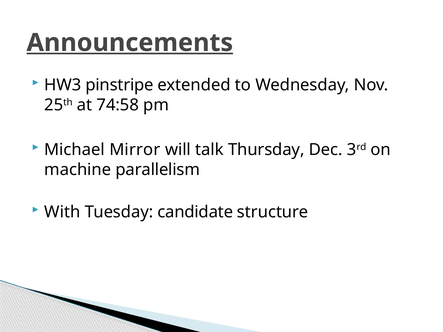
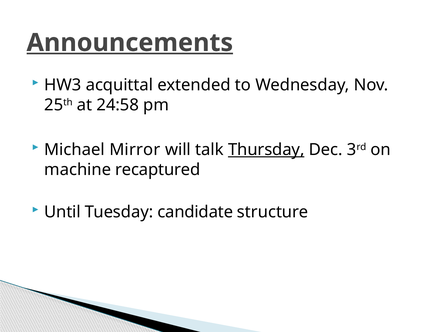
pinstripe: pinstripe -> acquittal (119, 85)
74:58: 74:58 -> 24:58 (118, 105)
Thursday underline: none -> present (266, 150)
parallelism: parallelism -> recaptured (158, 170)
With: With -> Until (63, 212)
